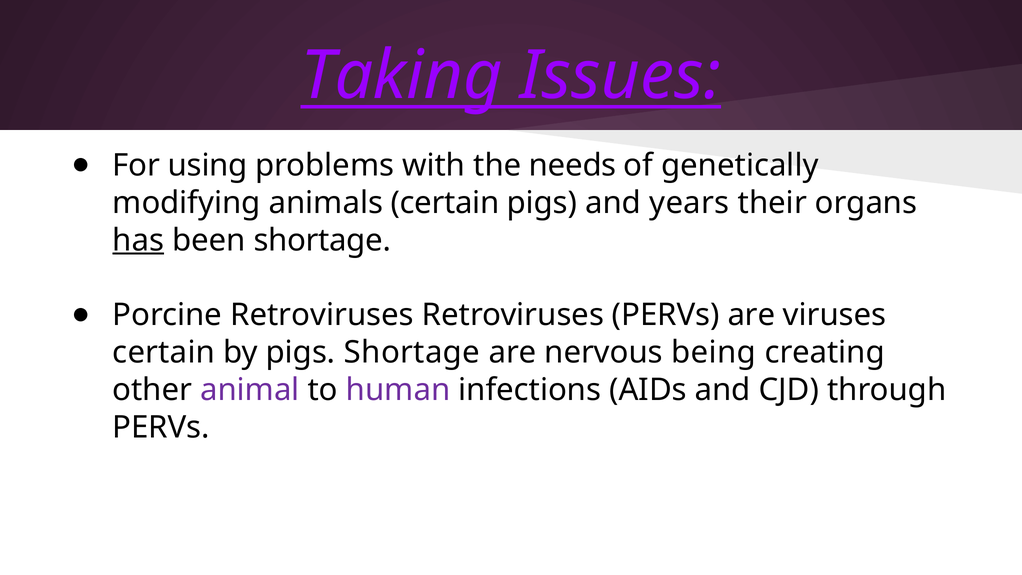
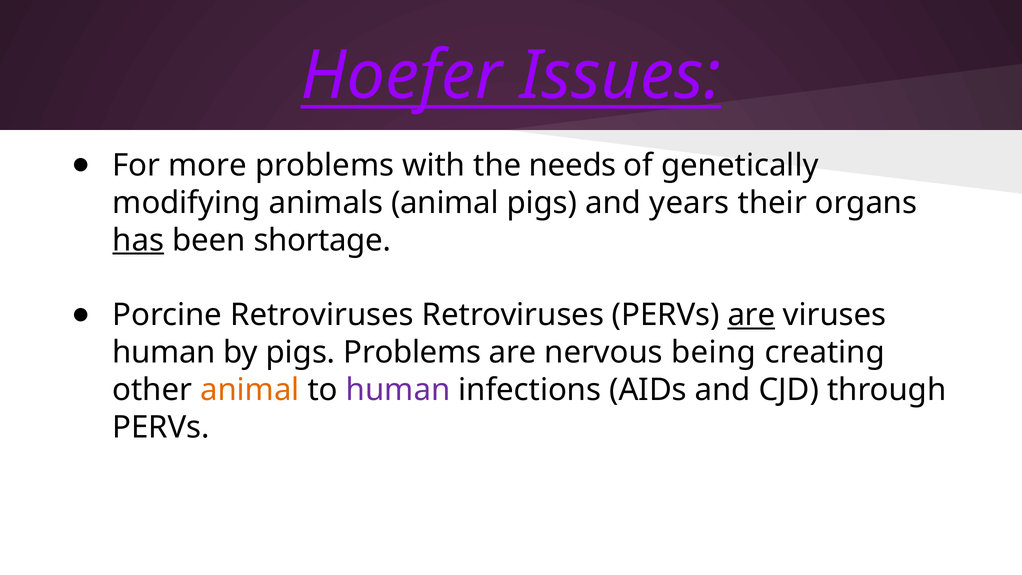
Taking: Taking -> Hoefer (401, 76)
using: using -> more (208, 165)
animals certain: certain -> animal (445, 203)
are underline: none -> present (751, 315)
certain: certain -> human (164, 353)
pigs Shortage: Shortage -> Problems (412, 353)
animal colour: purple -> orange (250, 390)
